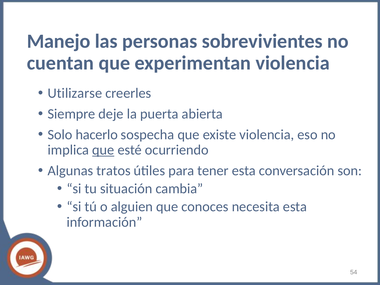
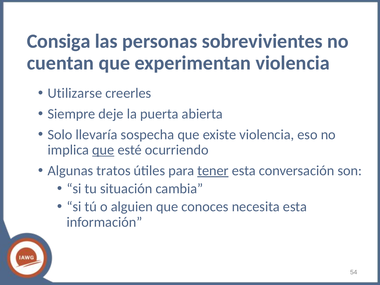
Manejo: Manejo -> Consiga (59, 41)
hacerlo: hacerlo -> llevaría (97, 135)
tener underline: none -> present (213, 171)
